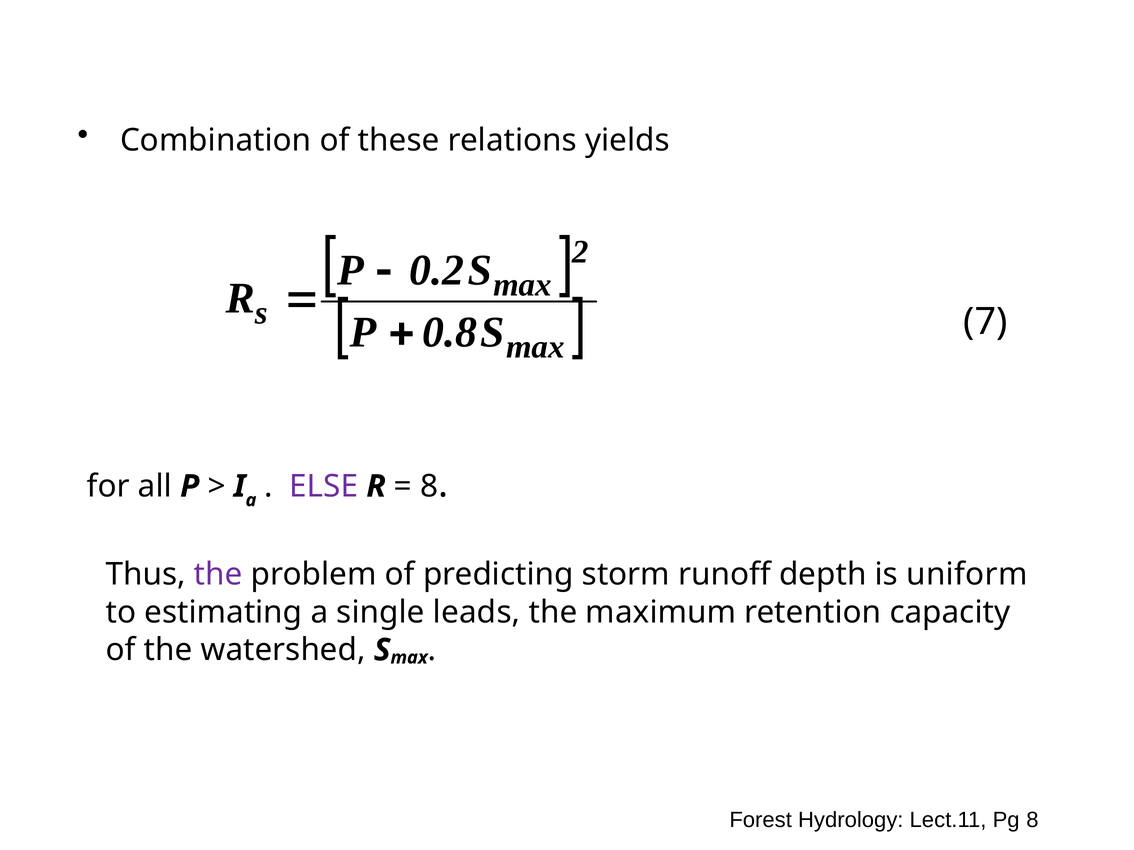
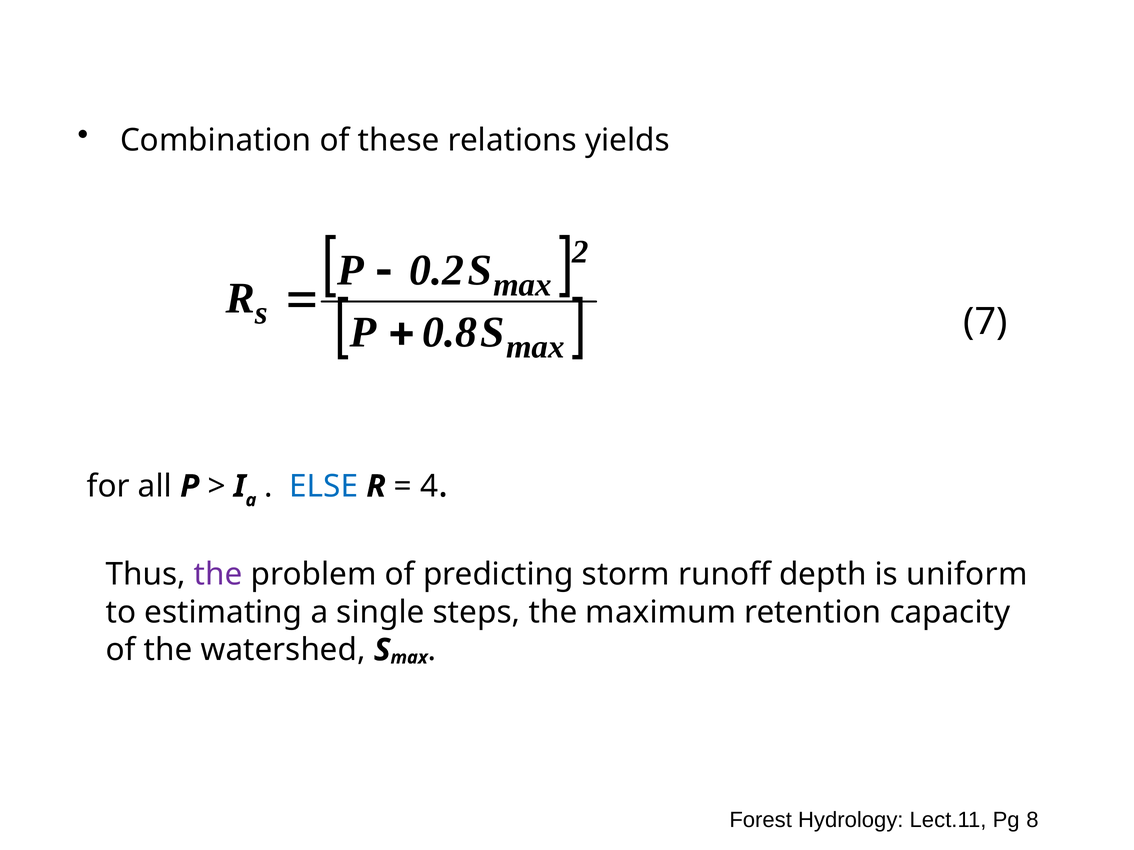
ELSE colour: purple -> blue (324, 487)
8: 8 -> 4 (429, 487)
leads: leads -> steps (477, 613)
